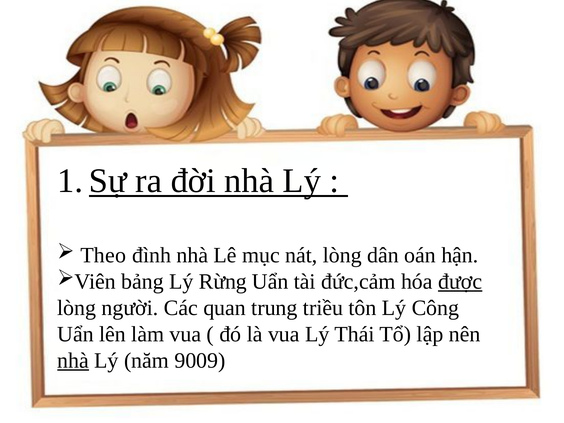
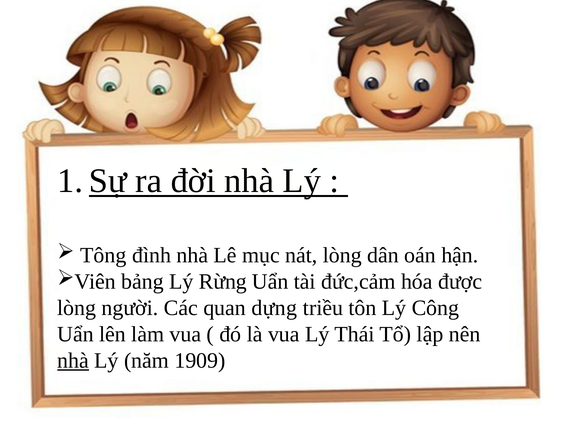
Theo: Theo -> Tông (103, 255)
được underline: present -> none (460, 282)
trung: trung -> dựng (274, 308)
9009: 9009 -> 1909 (200, 361)
